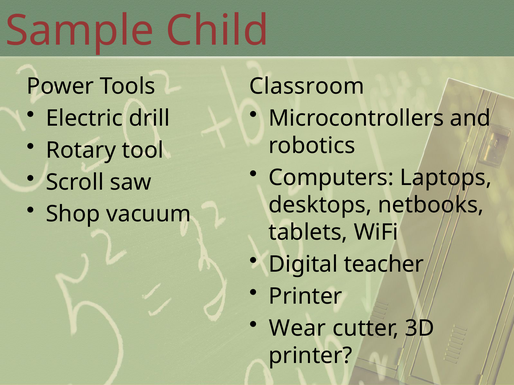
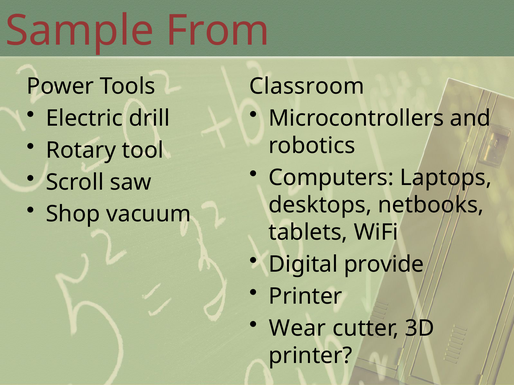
Child: Child -> From (218, 31)
teacher: teacher -> provide (384, 265)
